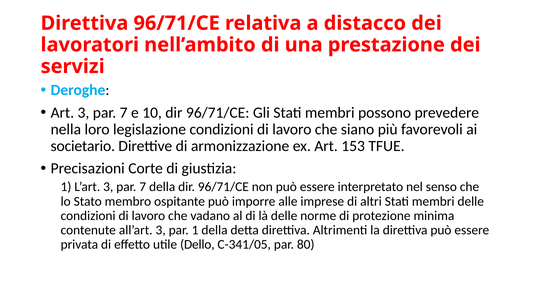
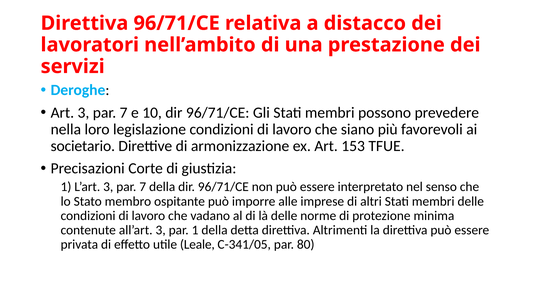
Dello: Dello -> Leale (197, 244)
